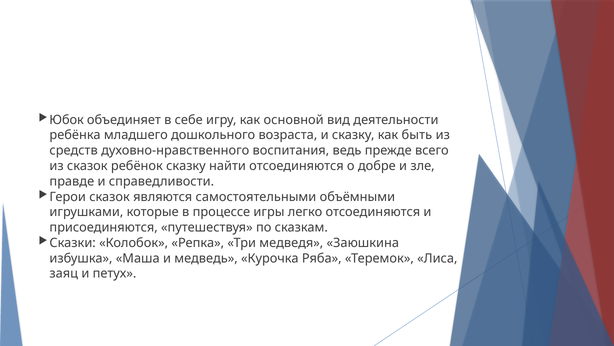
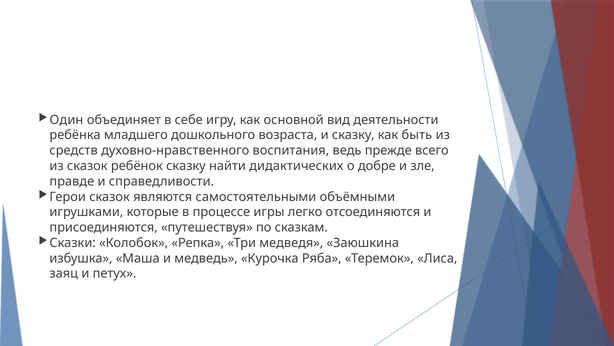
Юбок: Юбок -> Один (66, 120)
найти отсоединяются: отсоединяются -> дидактических (296, 166)
